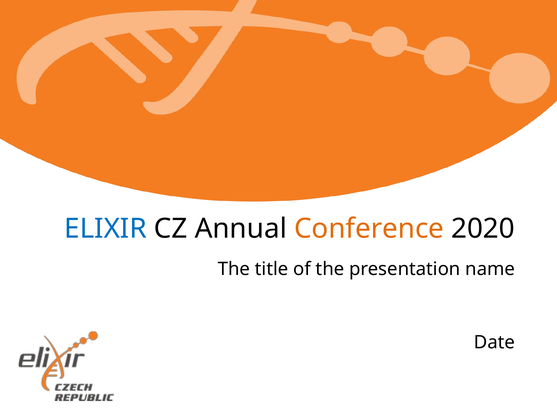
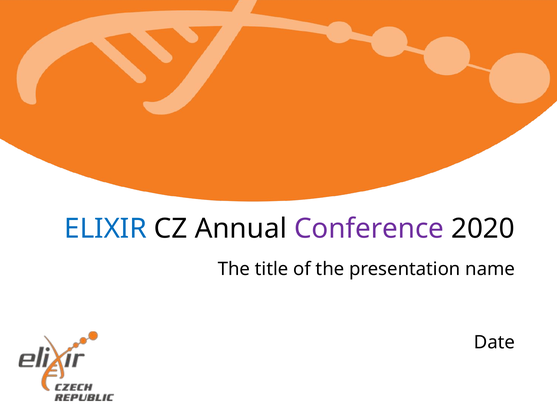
Conference colour: orange -> purple (369, 229)
